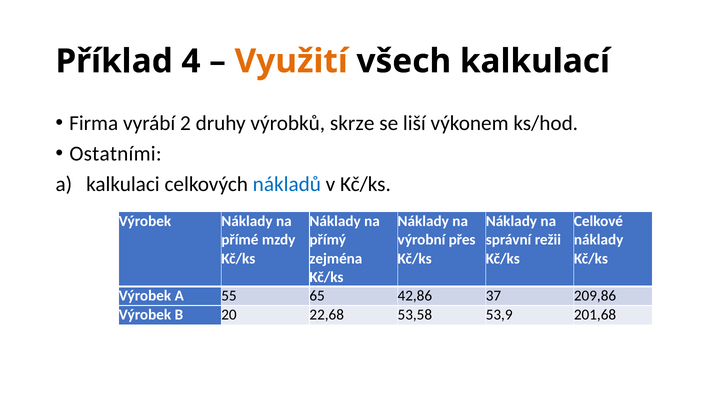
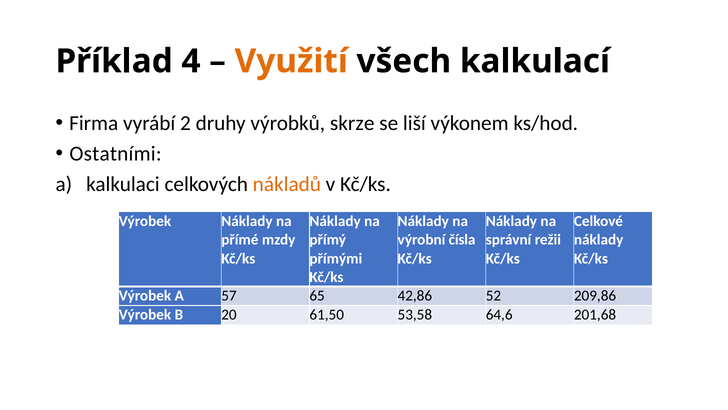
nákladů colour: blue -> orange (287, 184)
přes: přes -> čísla (462, 240)
zejména: zejména -> přímými (336, 258)
55: 55 -> 57 (229, 295)
37: 37 -> 52 (493, 295)
22,68: 22,68 -> 61,50 (327, 315)
53,9: 53,9 -> 64,6 (499, 315)
